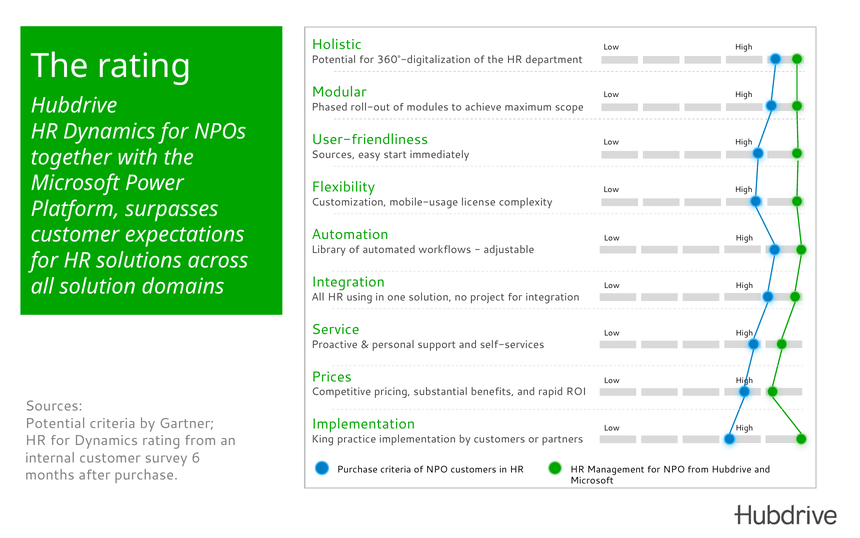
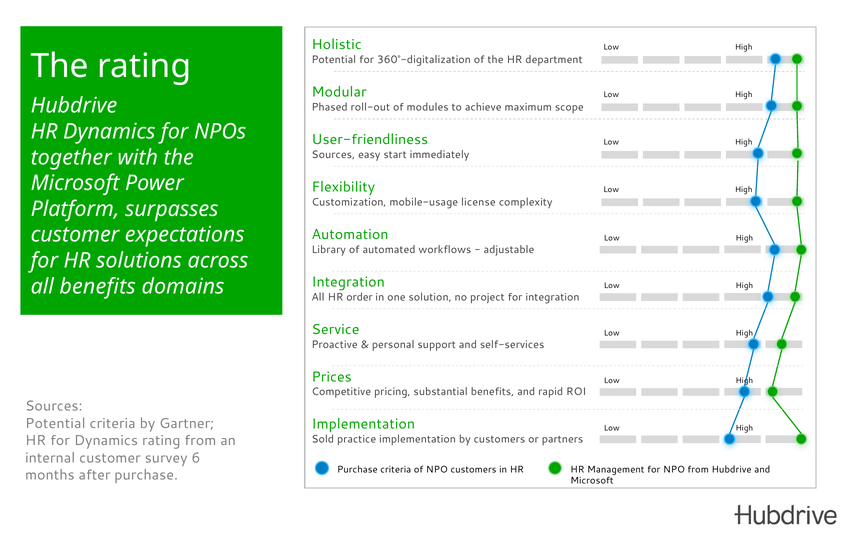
all solution: solution -> benefits (98, 286)
using: using -> order (359, 297)
King: King -> Sold (323, 439)
